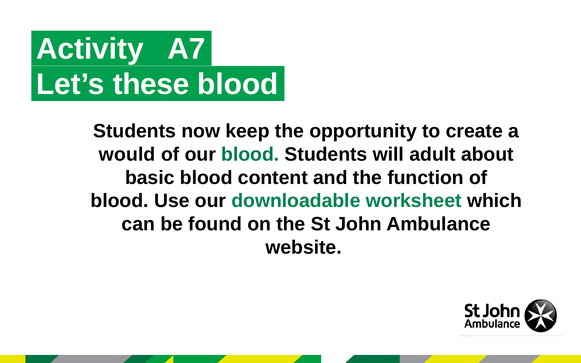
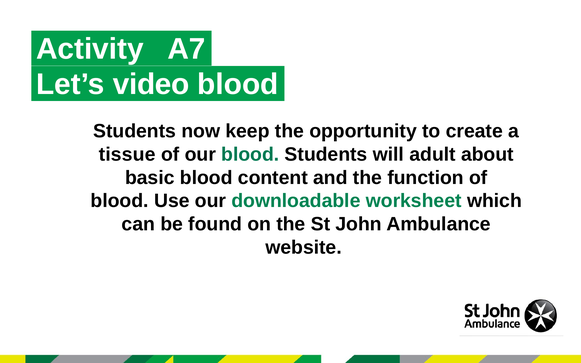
these: these -> video (151, 84)
would: would -> tissue (127, 154)
